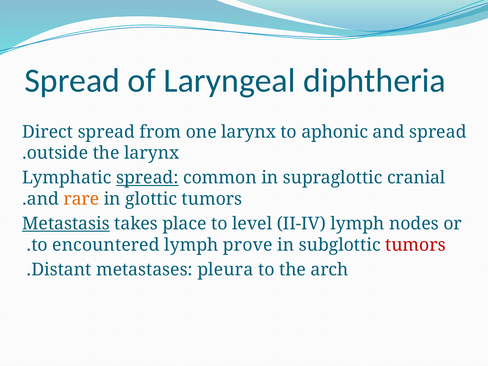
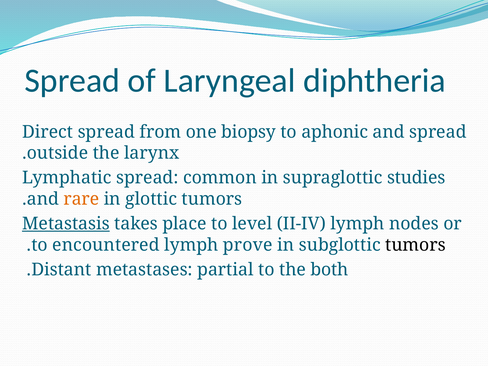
one larynx: larynx -> biopsy (249, 132)
spread underline: present -> none (147, 178)
cranial: cranial -> studies (416, 178)
tumors colour: red -> black (415, 245)
pleura: pleura -> partial (225, 270)
arch: arch -> both (329, 270)
